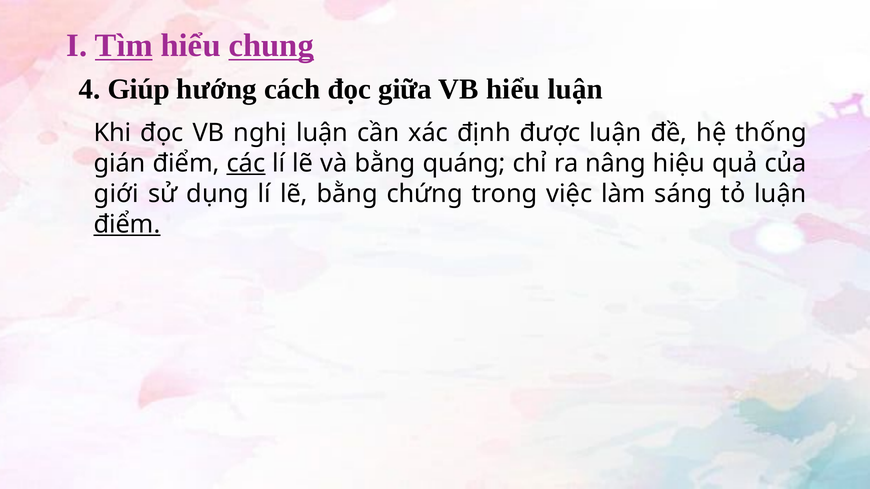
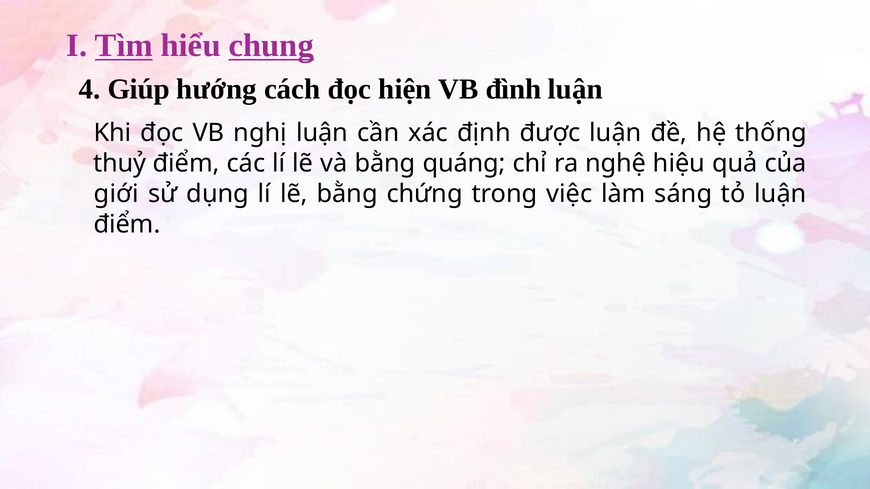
giữa: giữa -> hiện (405, 89)
VB hiểu: hiểu -> đình (513, 89)
gián: gián -> thuỷ (120, 164)
các underline: present -> none (246, 164)
nâng: nâng -> nghệ (616, 164)
điểm underline: present -> none (127, 224)
